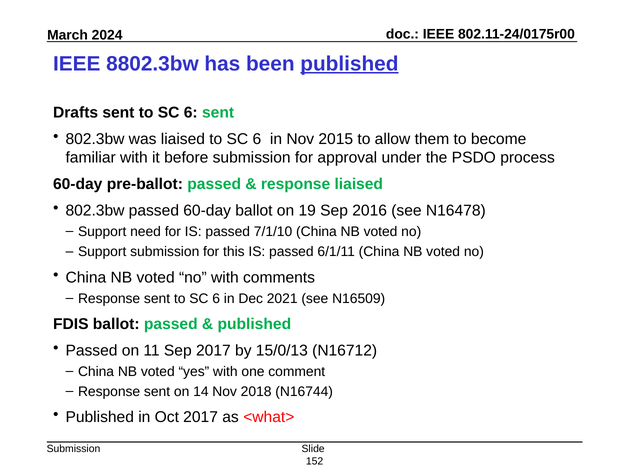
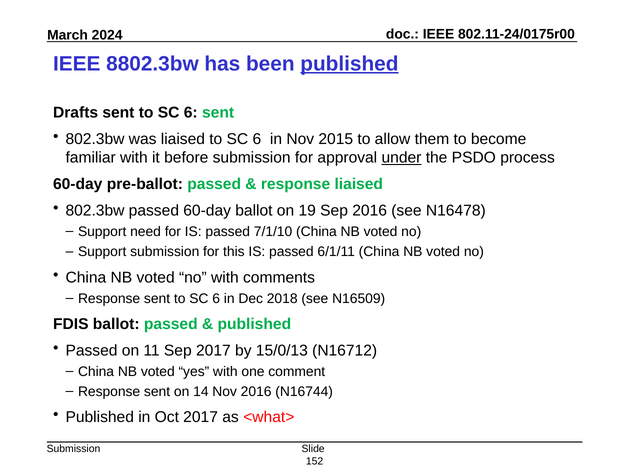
under underline: none -> present (401, 158)
2021: 2021 -> 2018 (282, 298)
Nov 2018: 2018 -> 2016 (256, 392)
